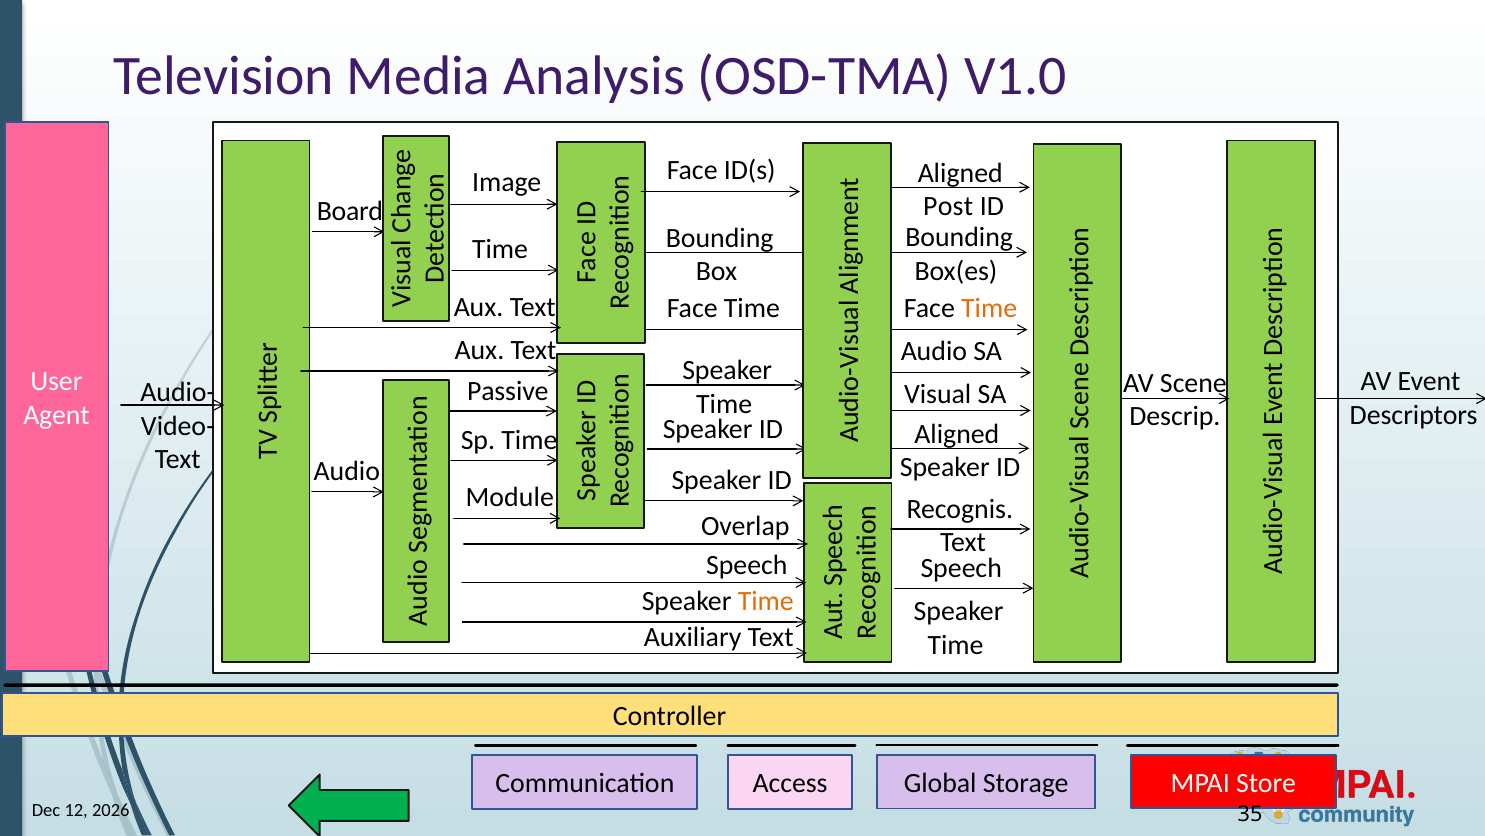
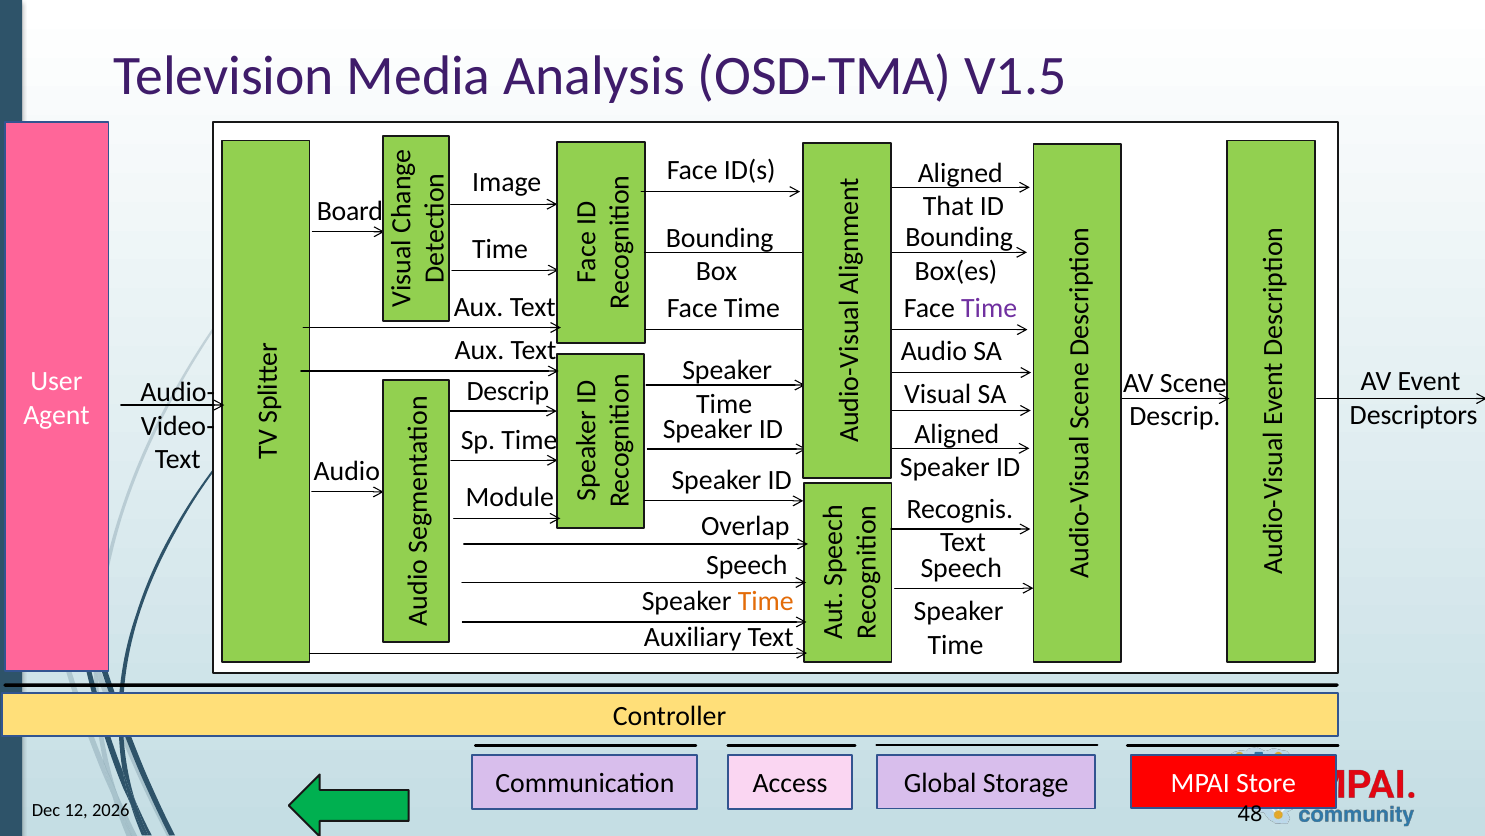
V1.0: V1.0 -> V1.5 (1015, 76)
Post: Post -> That (948, 206)
Time colour: orange -> purple (989, 308)
Passive: Passive -> Descrip (508, 391)
35: 35 -> 48 (1250, 814)
